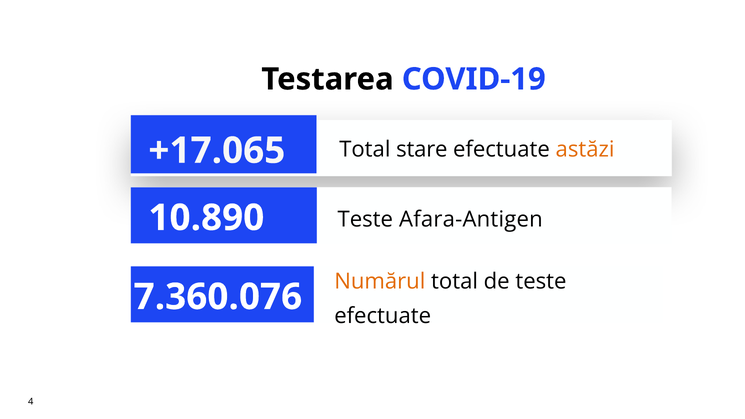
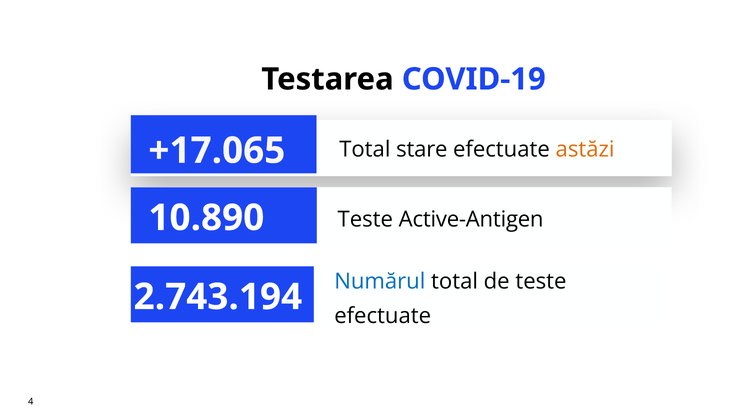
Afara-Antigen: Afara-Antigen -> Active-Antigen (471, 220)
Numărul colour: orange -> blue (380, 282)
7.360.076: 7.360.076 -> 2.743.194 (218, 297)
